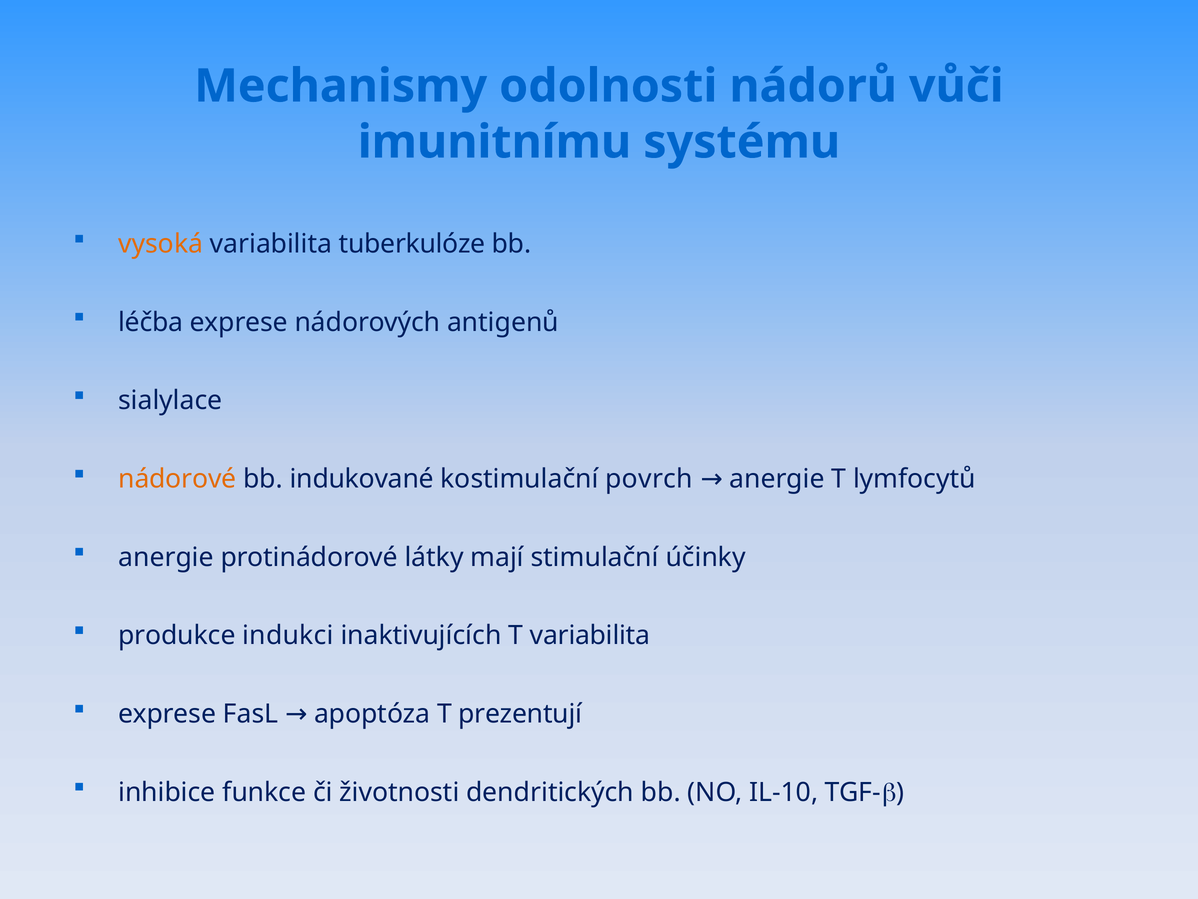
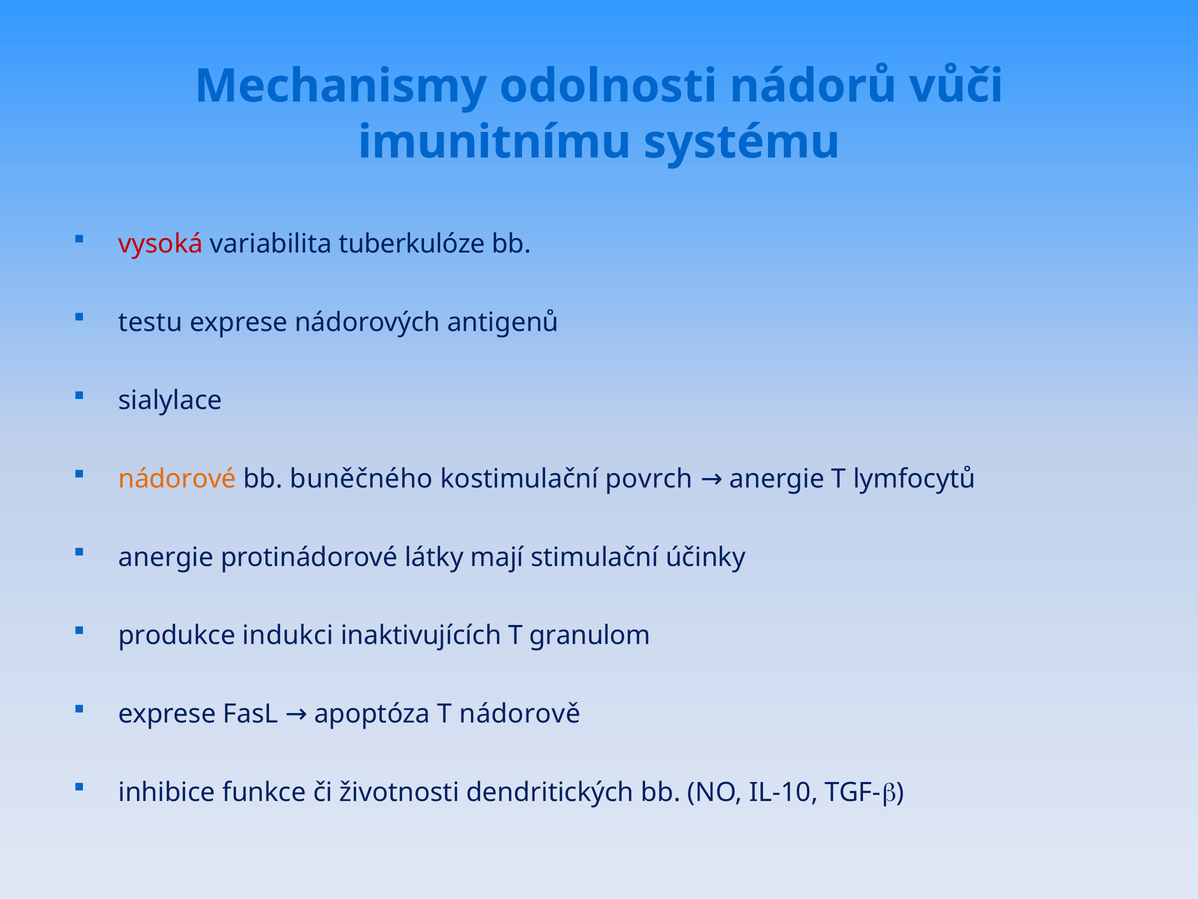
vysoká colour: orange -> red (161, 244)
léčba: léčba -> testu (151, 322)
indukované: indukované -> buněčného (362, 479)
T variabilita: variabilita -> granulom (590, 635)
prezentují: prezentují -> nádorově (520, 714)
